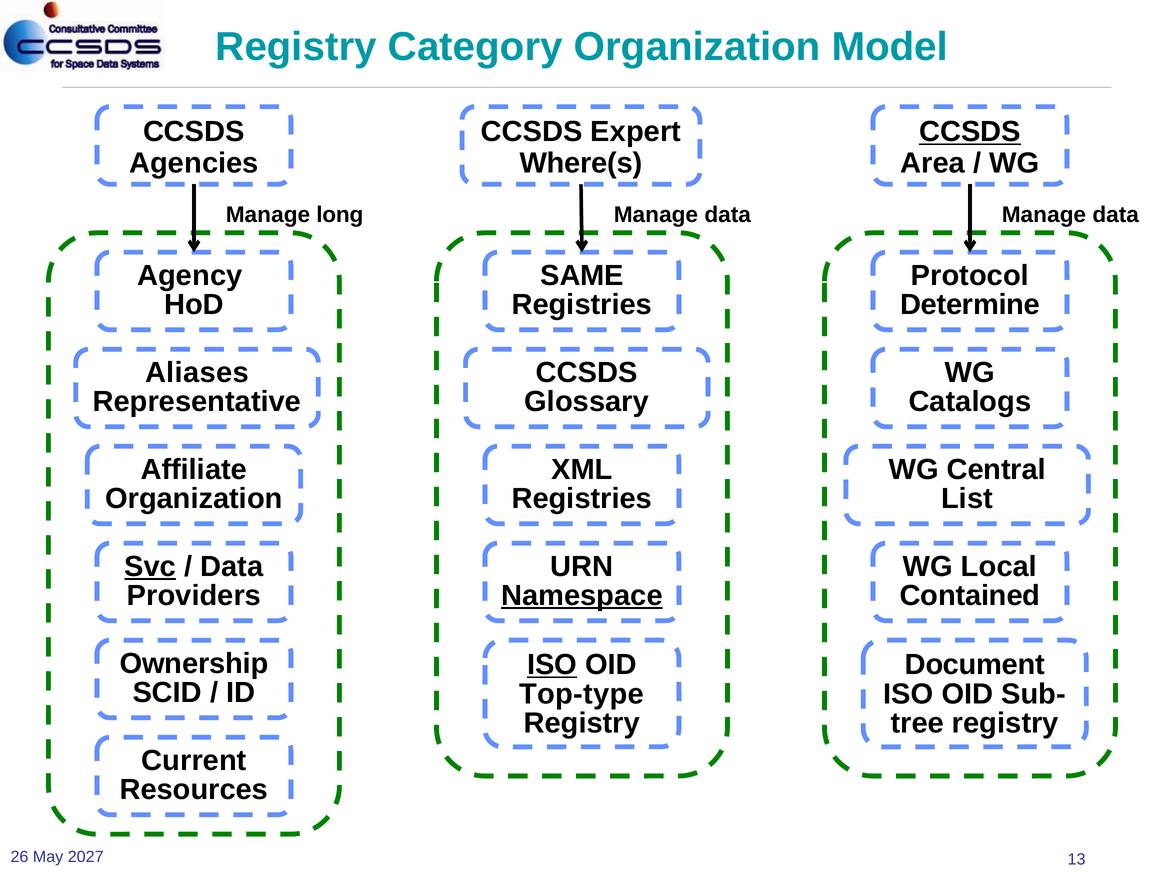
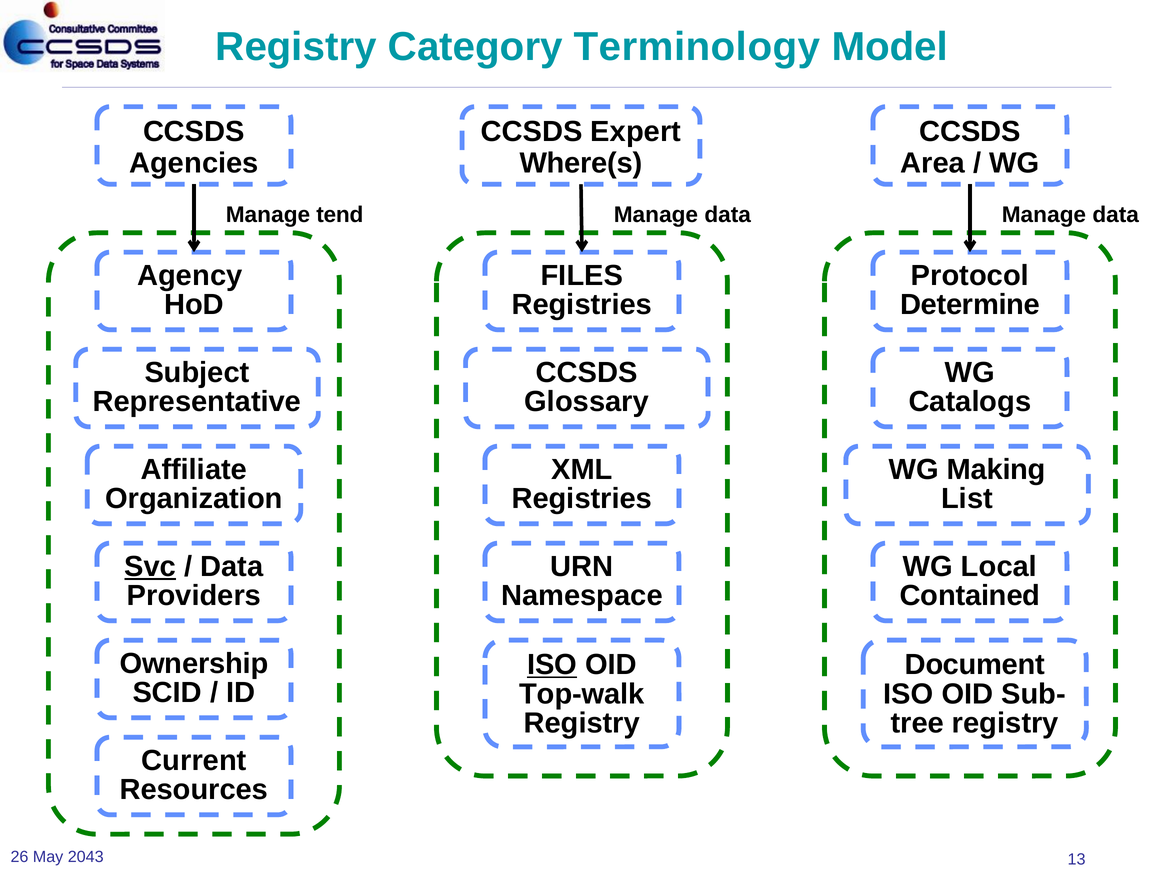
Category Organization: Organization -> Terminology (697, 47)
CCSDS underline: present -> none (970, 132)
long: long -> tend (340, 215)
SAME: SAME -> FILES (582, 275)
Aliases: Aliases -> Subject (197, 372)
Central: Central -> Making (996, 469)
Namespace underline: present -> none (582, 596)
Top-type: Top-type -> Top-walk (582, 694)
2027: 2027 -> 2043 (86, 857)
